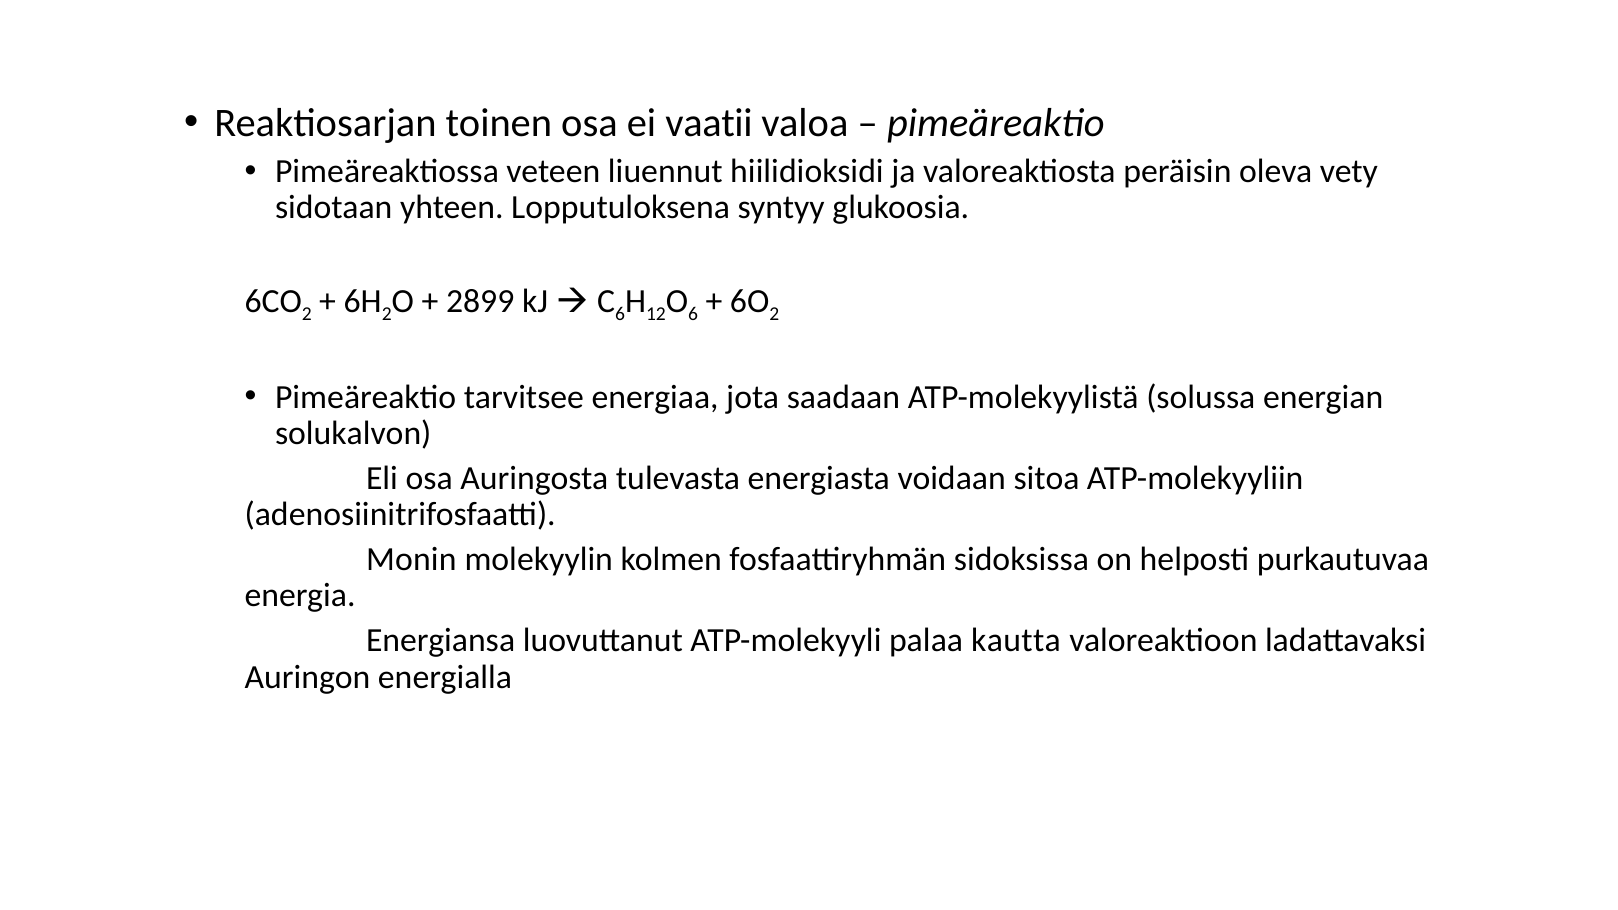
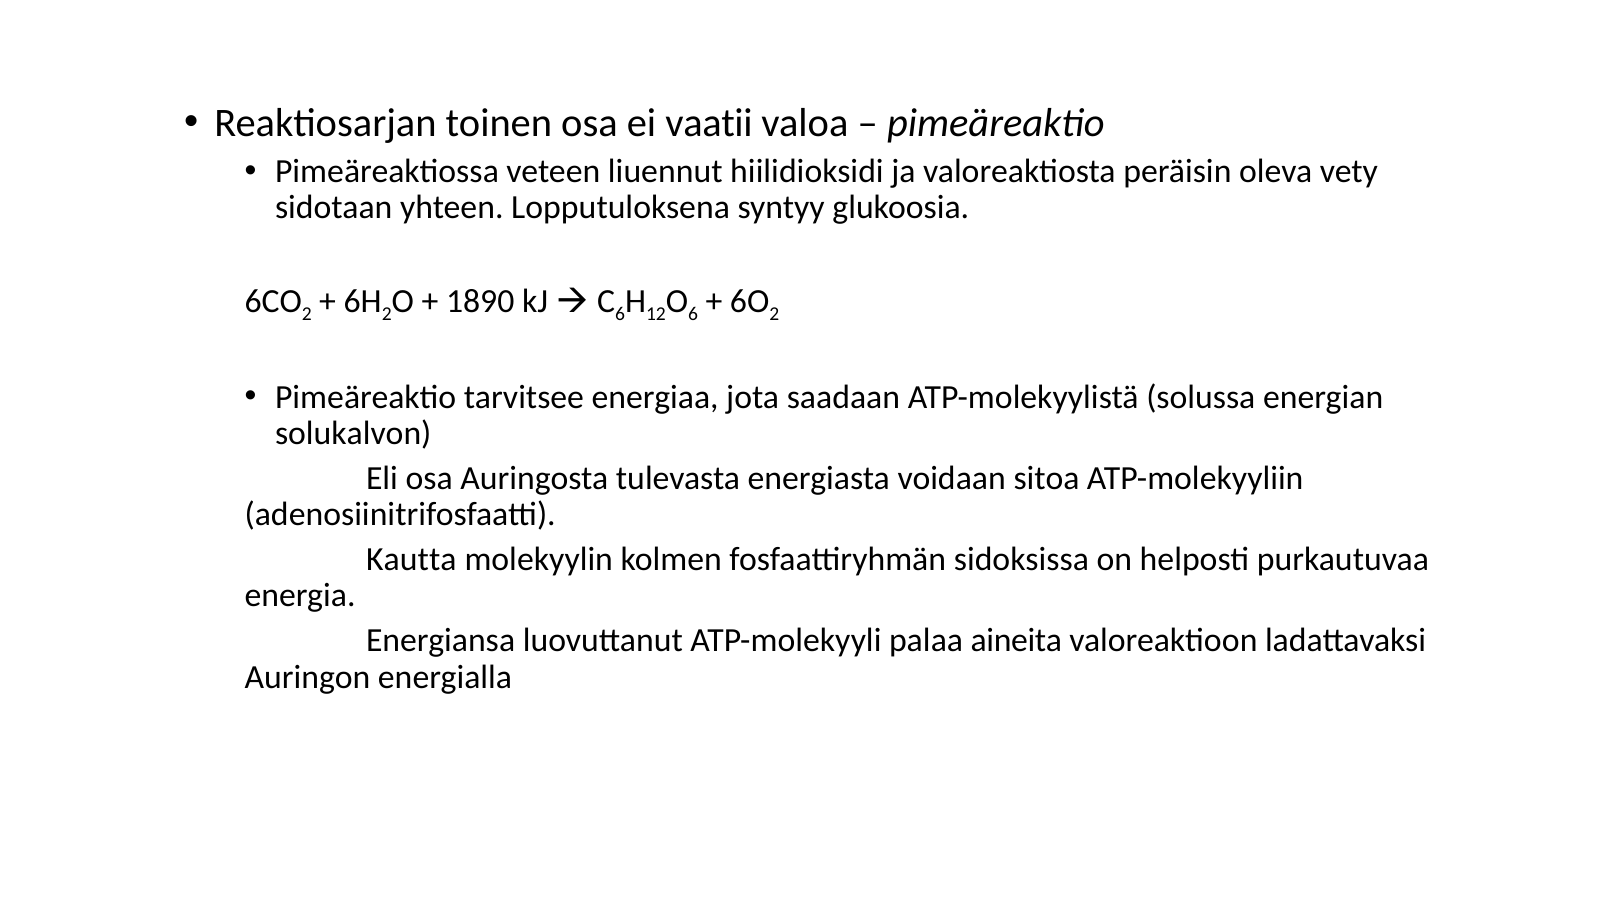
2899: 2899 -> 1890 (480, 301)
Monin: Monin -> Kautta (411, 559)
kautta: kautta -> aineita (1016, 641)
